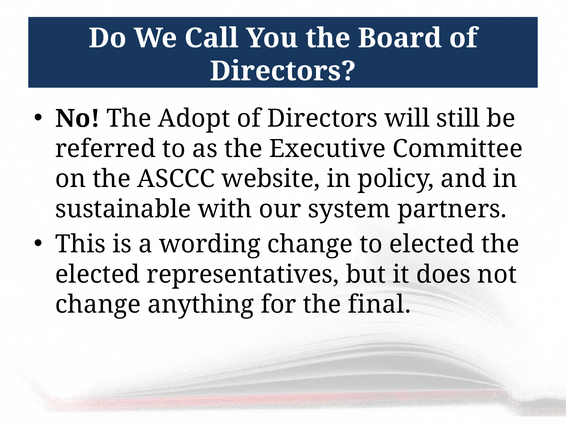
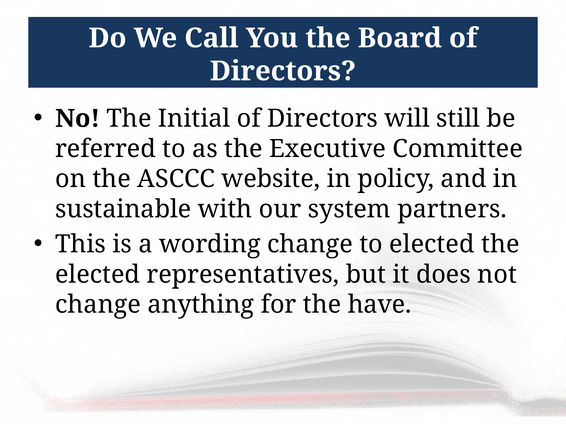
Adopt: Adopt -> Initial (194, 119)
final: final -> have (380, 305)
